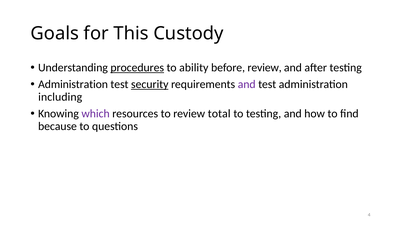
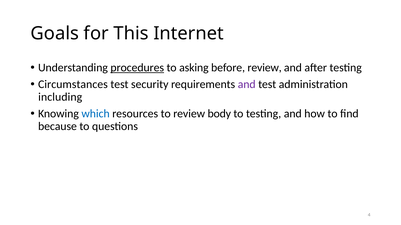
Custody: Custody -> Internet (189, 34)
ability: ability -> asking (194, 68)
Administration: Administration -> Circumstances (73, 85)
security underline: present -> none (150, 85)
which colour: purple -> blue (96, 114)
total: total -> body (219, 114)
